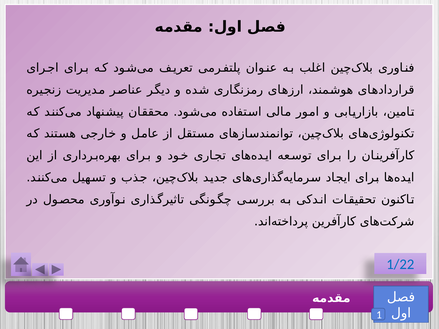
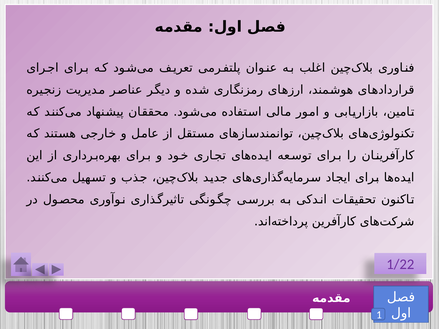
1/22 colour: blue -> purple (400, 265)
